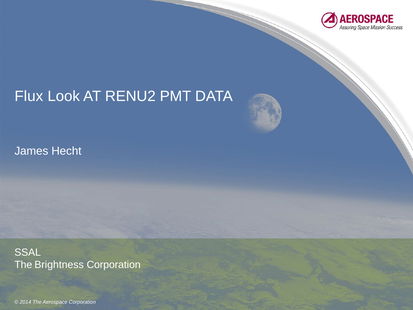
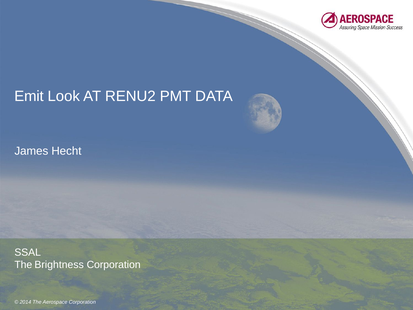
Flux: Flux -> Emit (29, 96)
